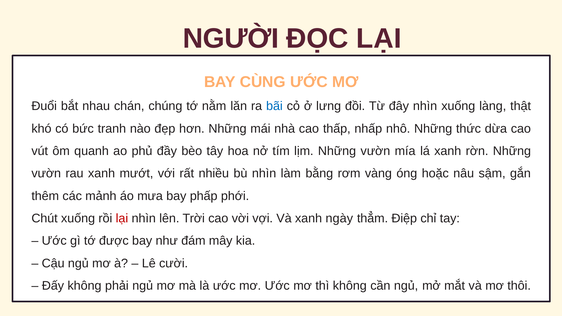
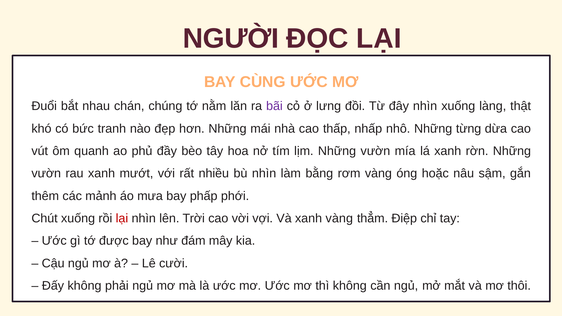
bãi colour: blue -> purple (274, 106)
thức: thức -> từng (469, 129)
xanh ngày: ngày -> vàng (339, 219)
